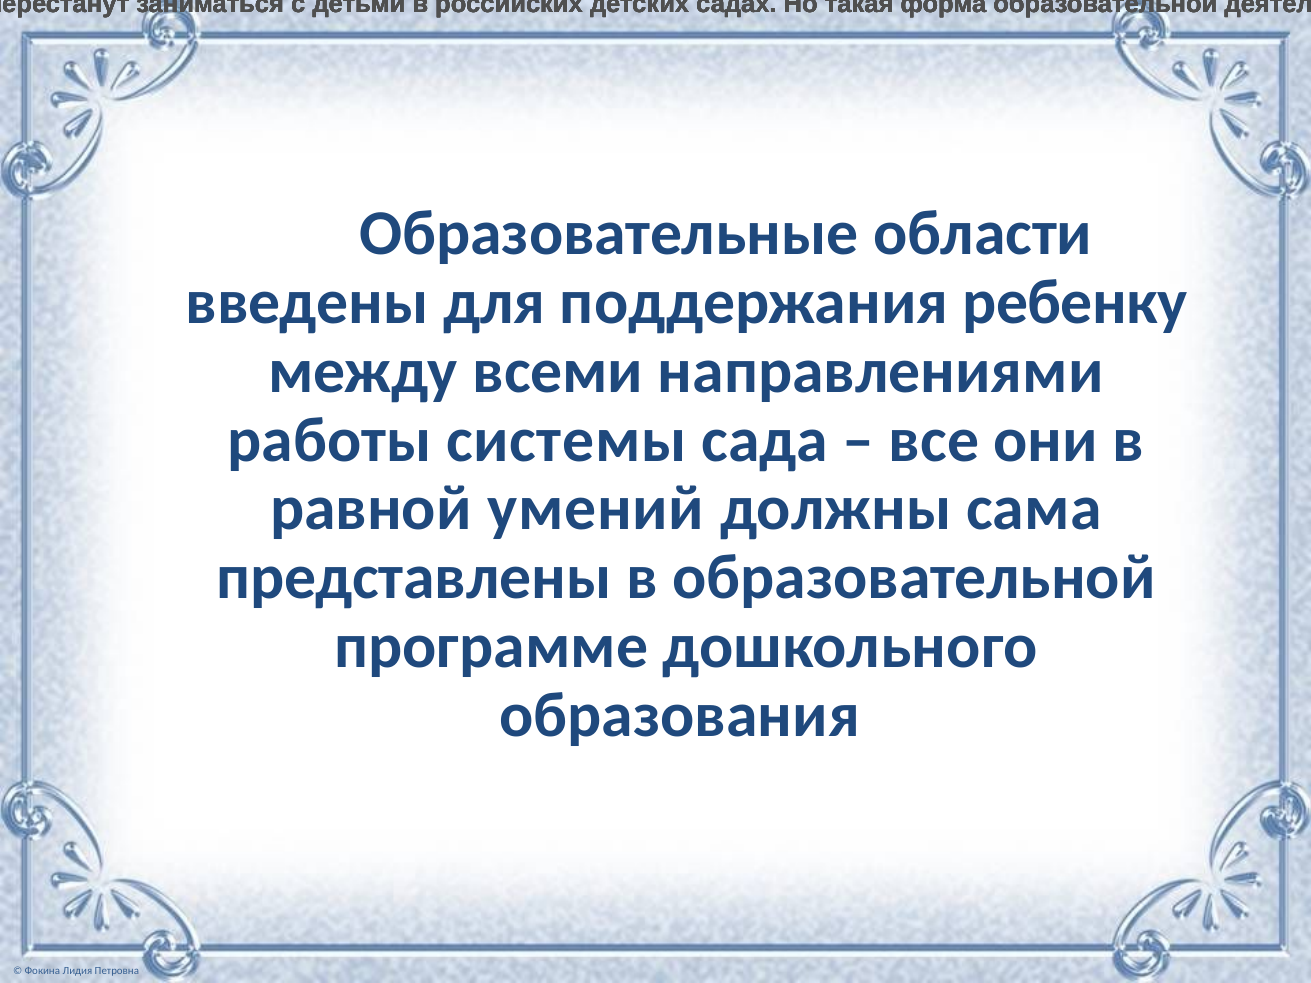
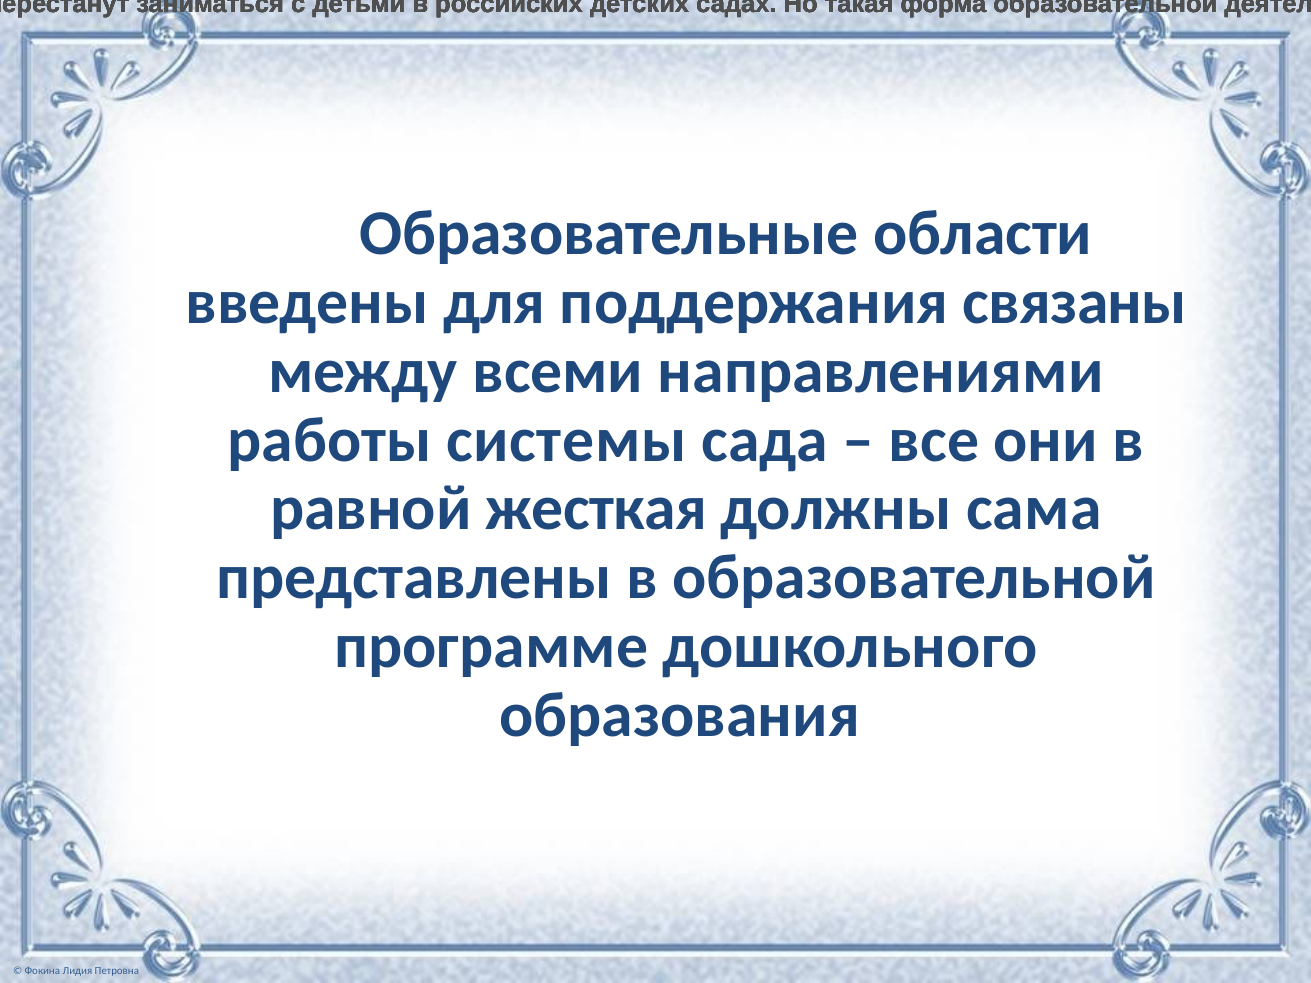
ребенку: ребенку -> связаны (1075, 302)
умений: умений -> жесткая (596, 509)
